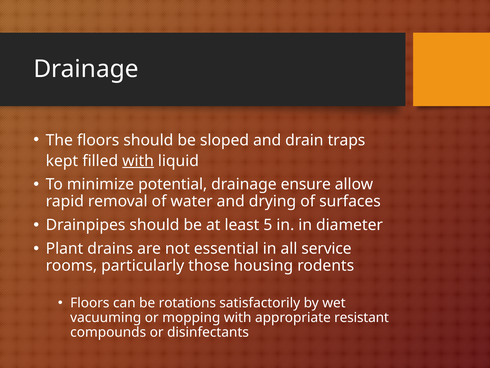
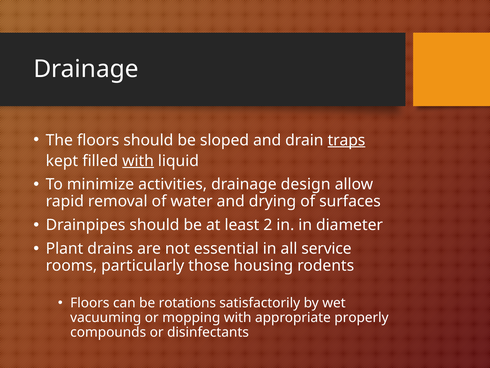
traps underline: none -> present (346, 140)
potential: potential -> activities (173, 184)
ensure: ensure -> design (306, 184)
5: 5 -> 2 (268, 225)
resistant: resistant -> properly (361, 317)
